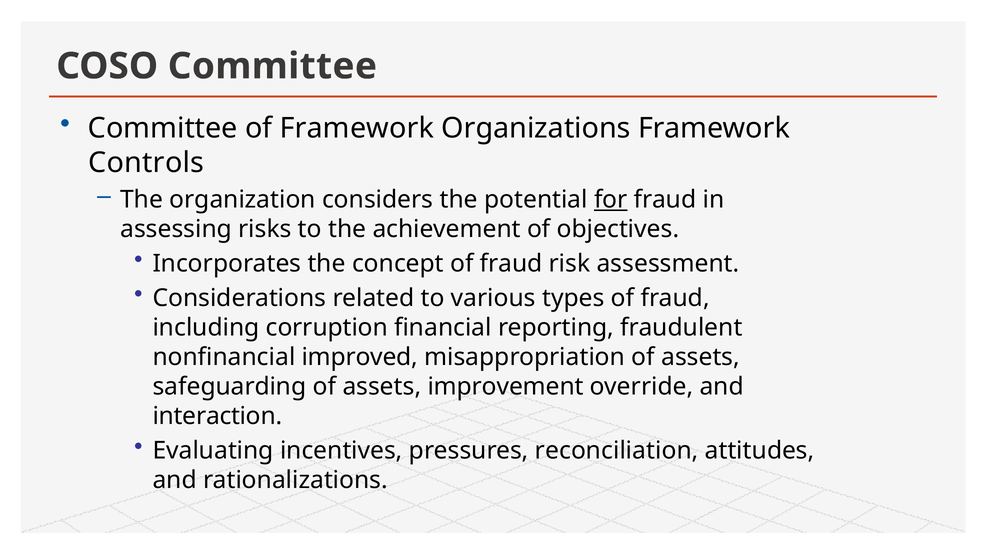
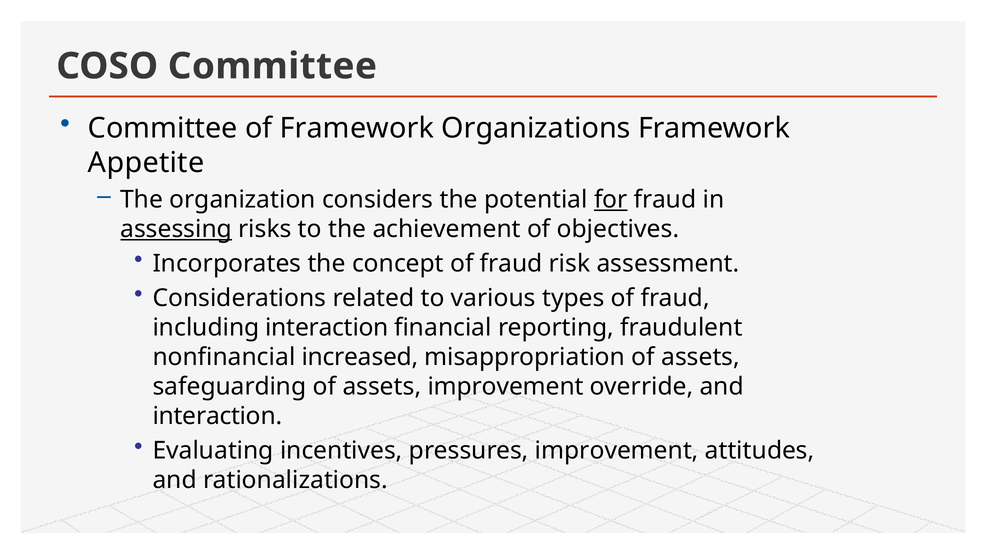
Controls: Controls -> Appetite (146, 163)
assessing underline: none -> present (176, 229)
including corruption: corruption -> interaction (327, 328)
improved: improved -> increased (360, 358)
pressures reconciliation: reconciliation -> improvement (617, 451)
